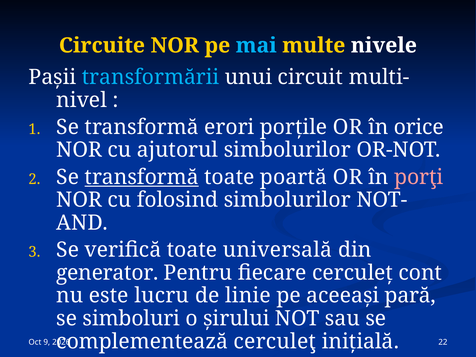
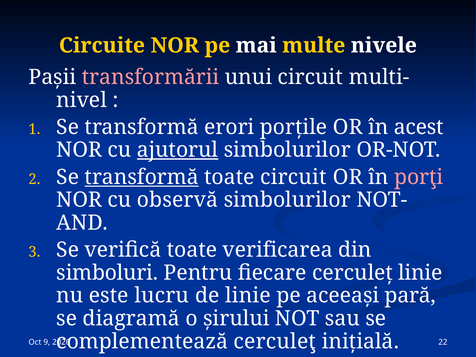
mai colour: light blue -> white (256, 46)
transformării colour: light blue -> pink (151, 77)
orice: orice -> acest (419, 127)
ajutorul underline: none -> present (178, 150)
toate poartă: poartă -> circuit (293, 177)
folosind: folosind -> observă (177, 200)
universală: universală -> verificarea (278, 250)
generator: generator -> simboluri (107, 273)
cerculeţ cont: cont -> linie (420, 273)
simboluri: simboluri -> diagramă (131, 318)
